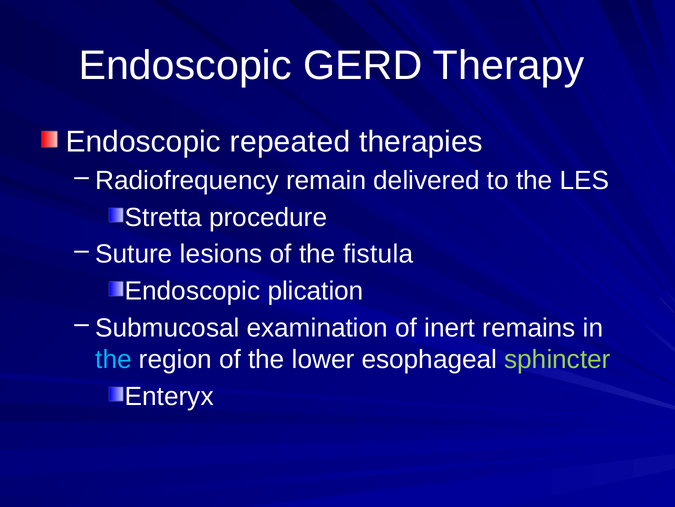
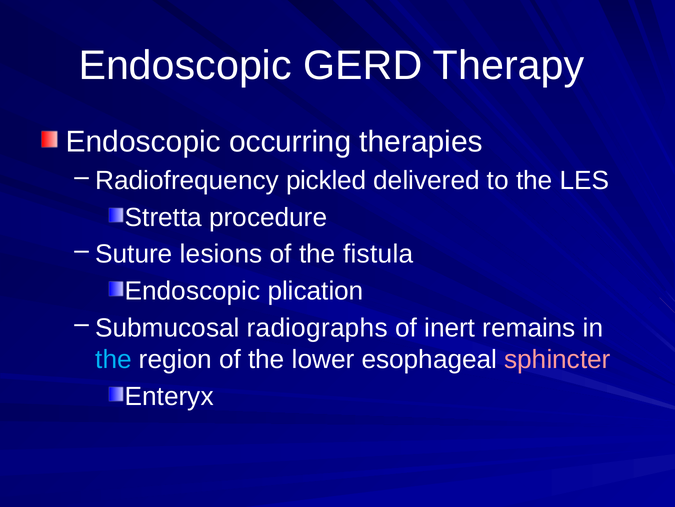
repeated: repeated -> occurring (290, 142)
remain: remain -> pickled (326, 180)
examination: examination -> radiographs (317, 327)
sphincter colour: light green -> pink (557, 359)
